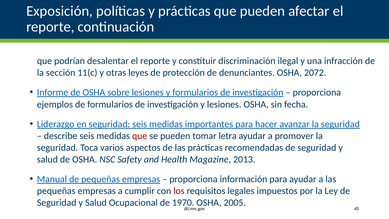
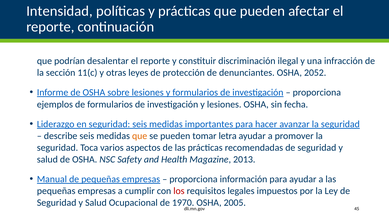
Exposición: Exposición -> Intensidad (60, 11)
2072: 2072 -> 2052 (315, 73)
que colour: red -> orange (140, 136)
